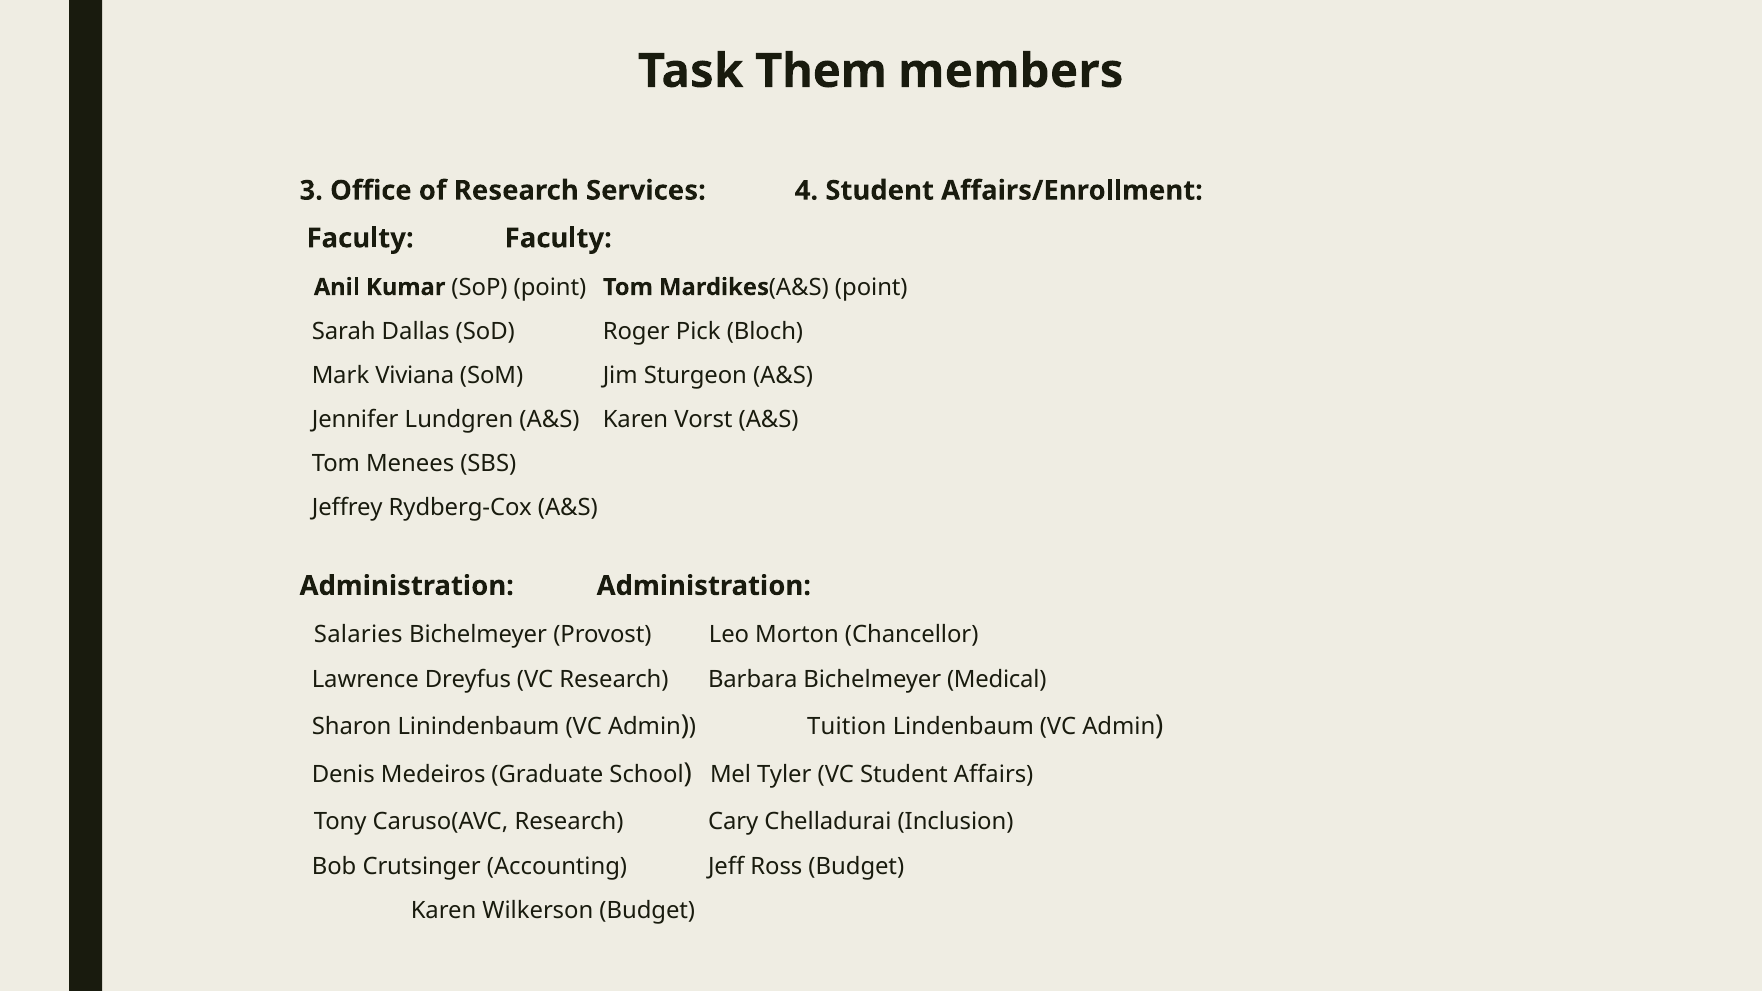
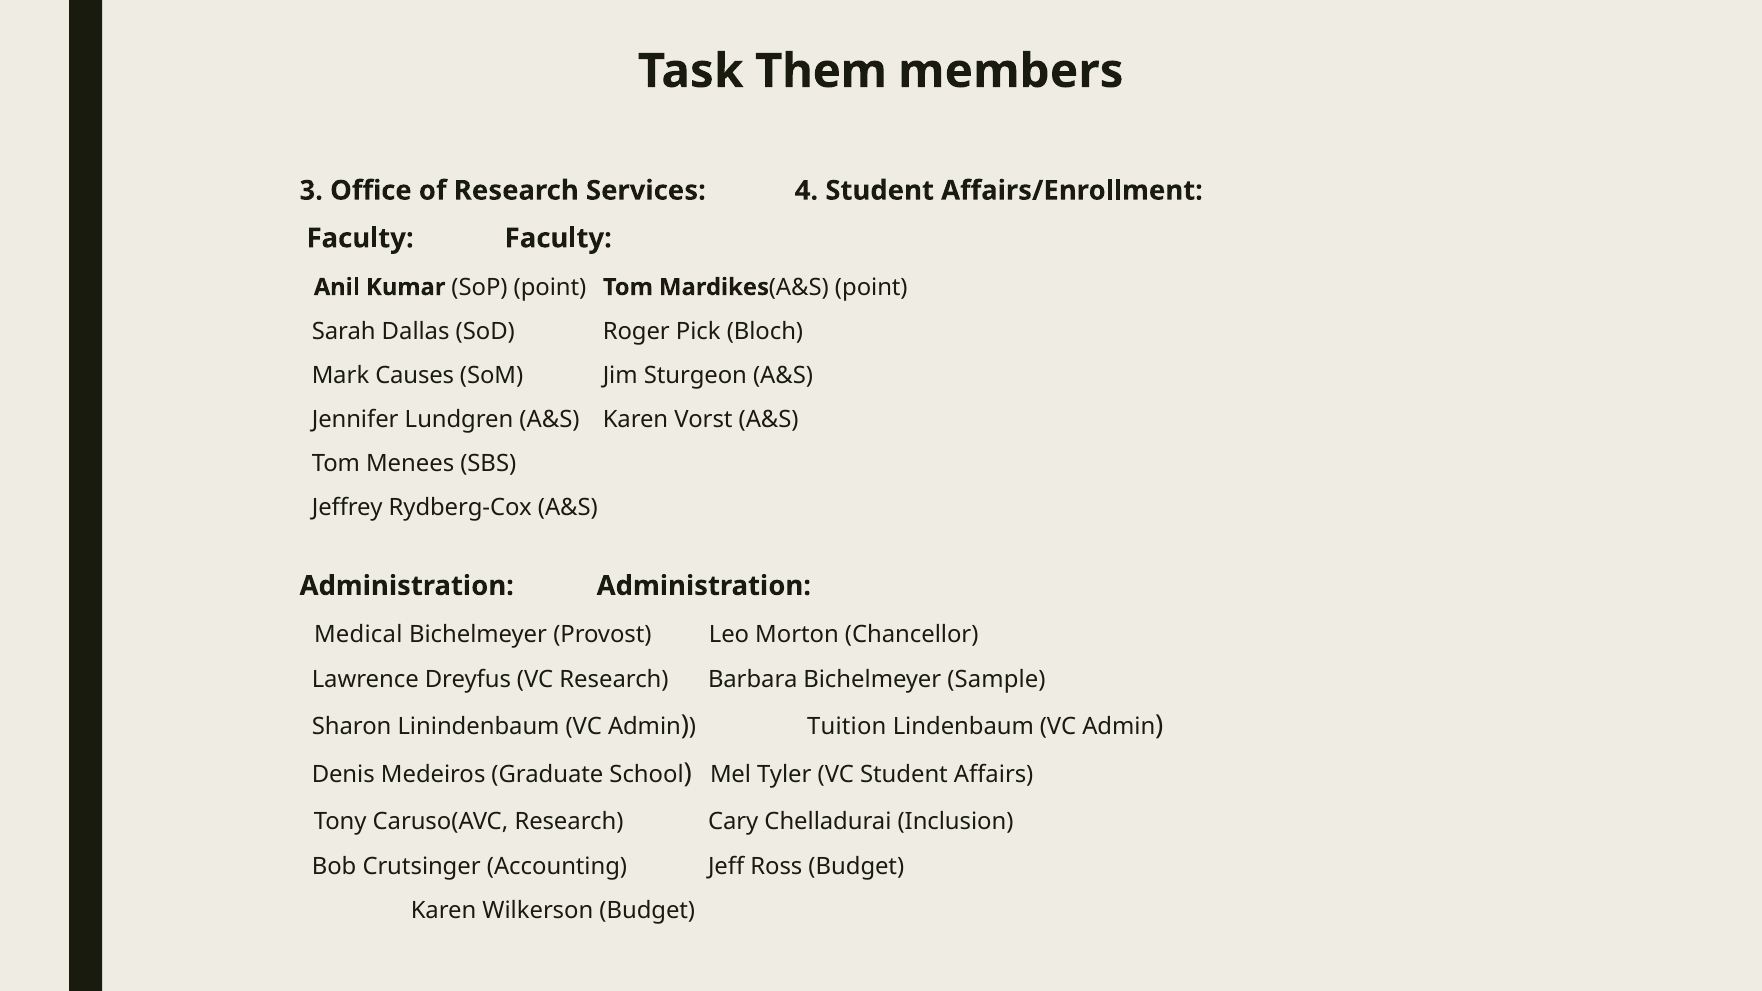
Viviana: Viviana -> Causes (415, 376)
Salaries: Salaries -> Medical (358, 635)
Medical: Medical -> Sample (997, 680)
